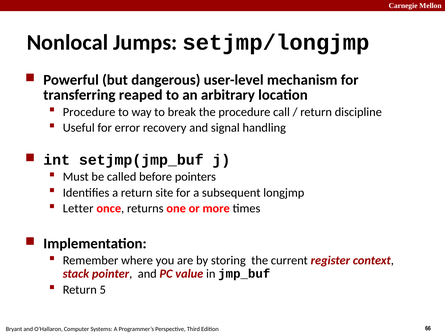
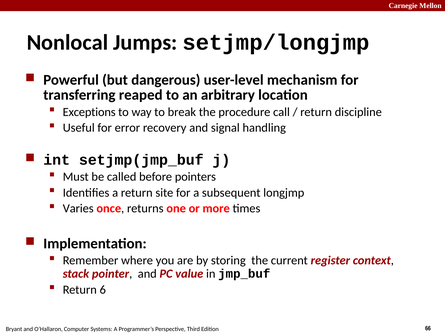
Procedure: Procedure -> Exceptions (89, 112)
Letter: Letter -> Varies (78, 208)
5: 5 -> 6 (103, 289)
